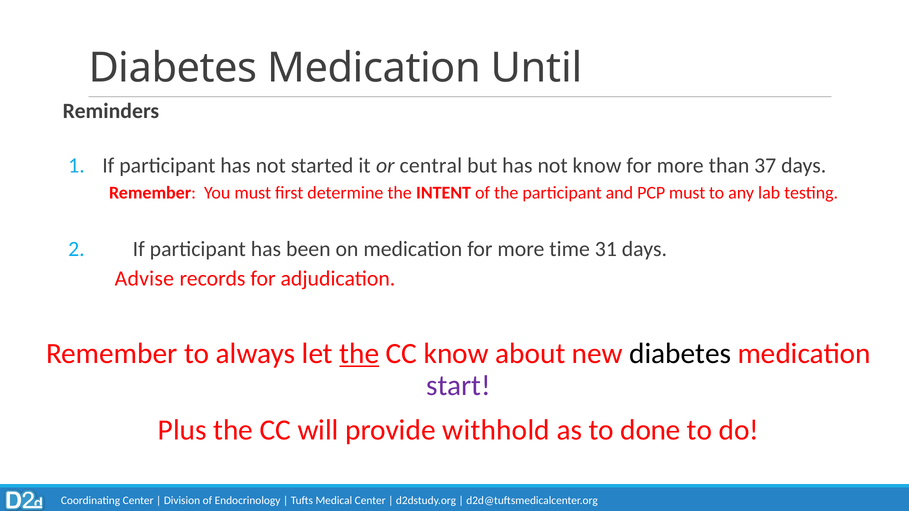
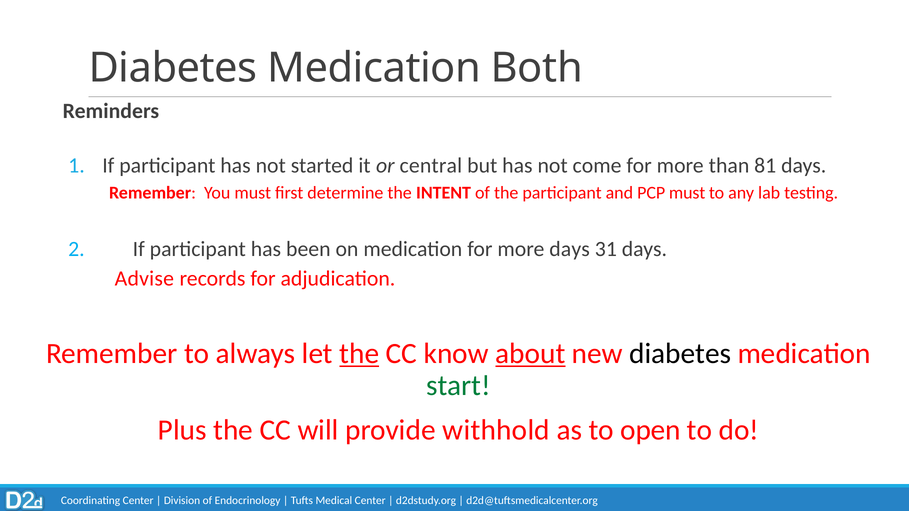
Until: Until -> Both (537, 68)
not know: know -> come (597, 166)
37: 37 -> 81 (765, 166)
more time: time -> days (570, 249)
about underline: none -> present (530, 354)
start colour: purple -> green (459, 386)
done: done -> open (651, 431)
